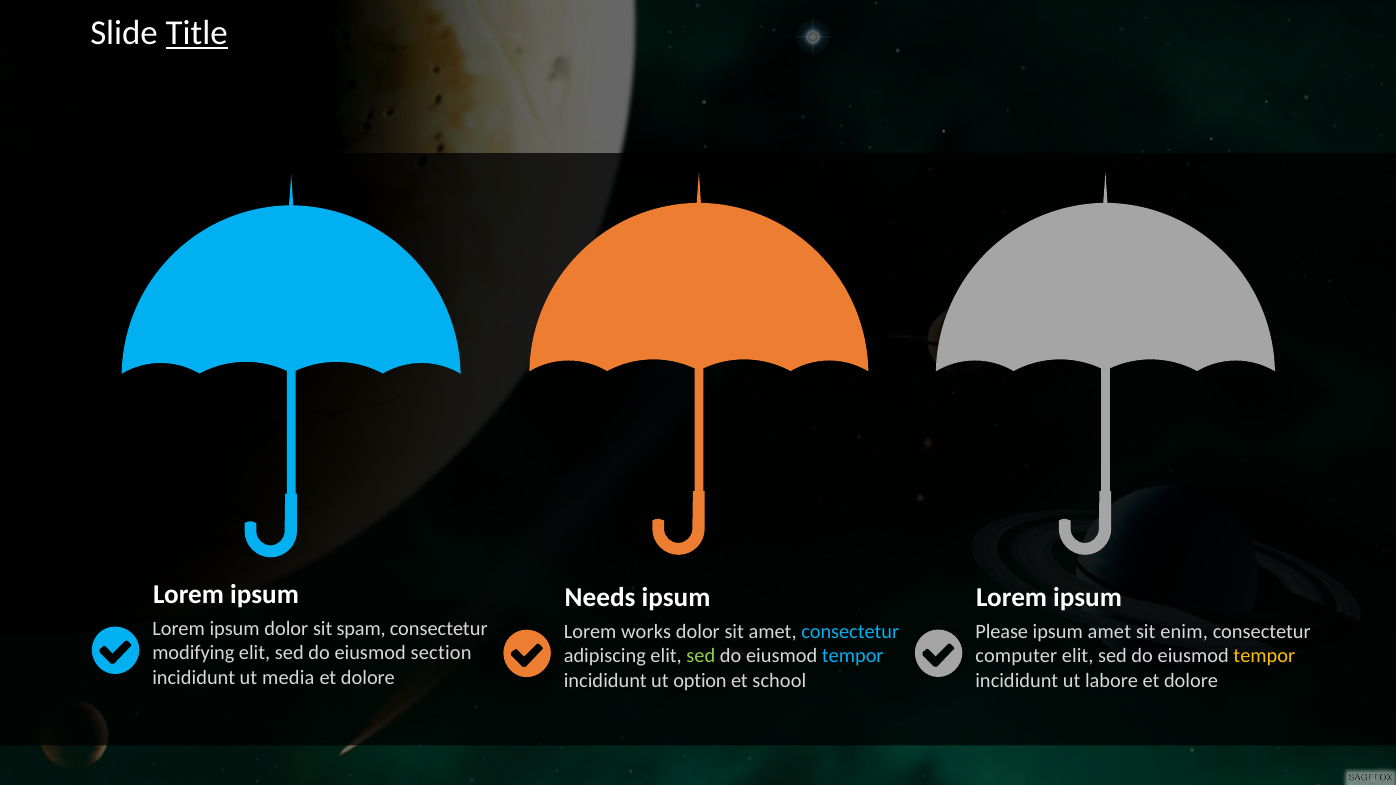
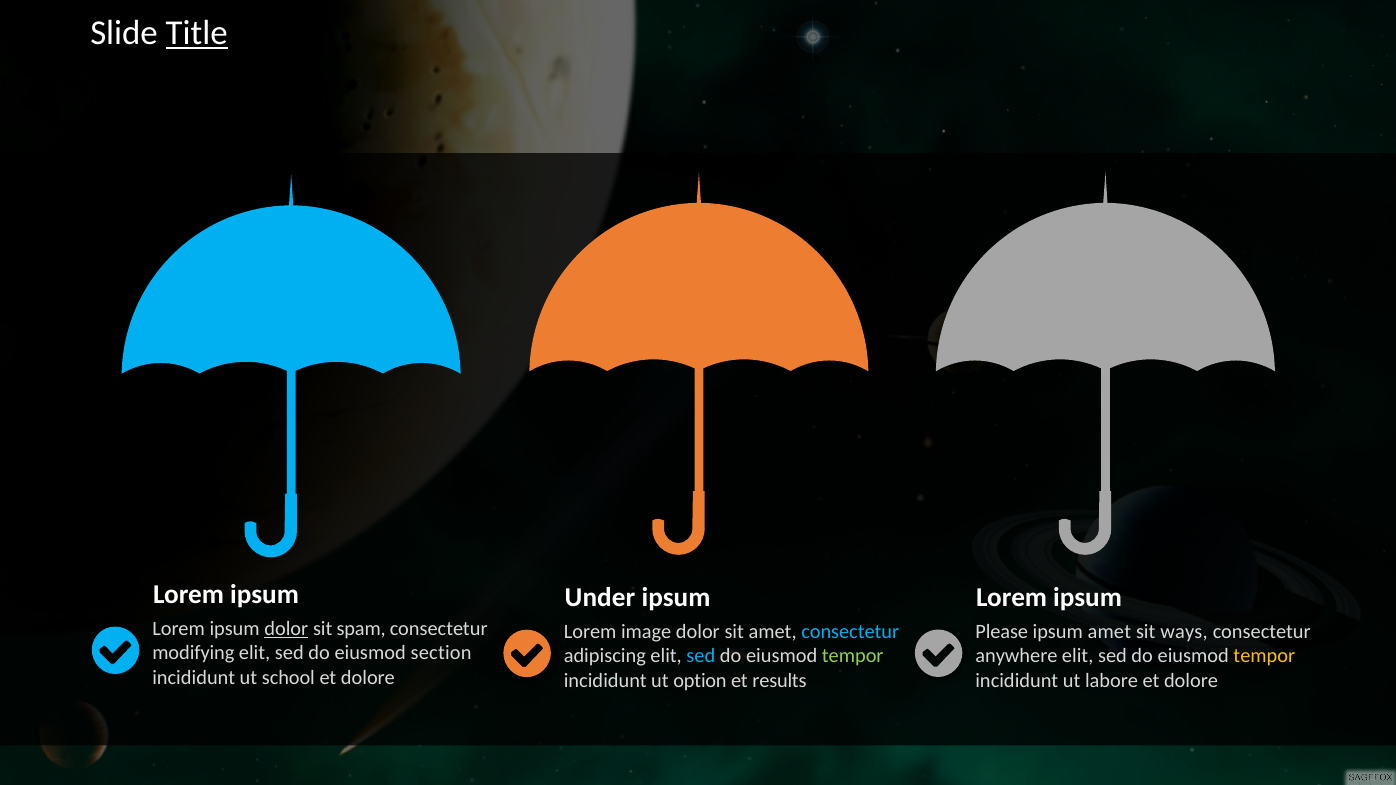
Needs: Needs -> Under (600, 598)
dolor underline: none -> present (286, 629)
enim: enim -> ways (1184, 632)
works: works -> image (646, 632)
computer: computer -> anywhere (1016, 656)
sed colour: light green -> light blue (701, 656)
tempor colour: light blue -> light green (853, 656)
media: media -> school (288, 678)
school: school -> results (780, 681)
